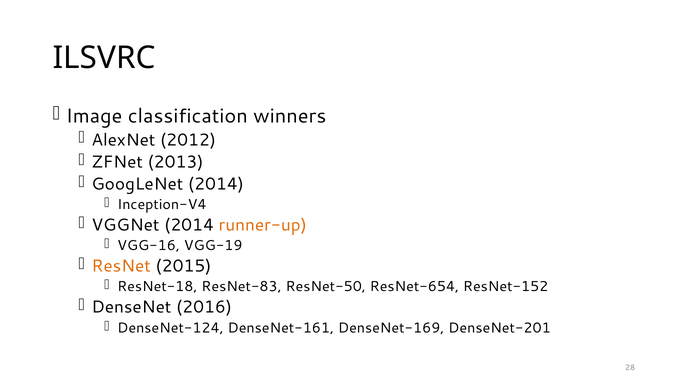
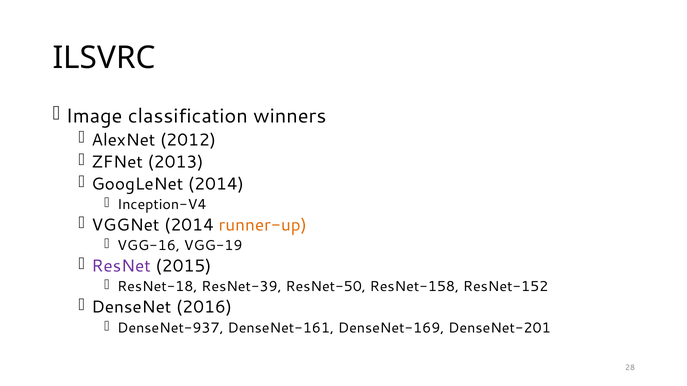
ResNet colour: orange -> purple (121, 267)
ResNet-83: ResNet-83 -> ResNet-39 (242, 287)
ResNet-654: ResNet-654 -> ResNet-158 (414, 287)
DenseNet-124: DenseNet-124 -> DenseNet-937 (170, 328)
